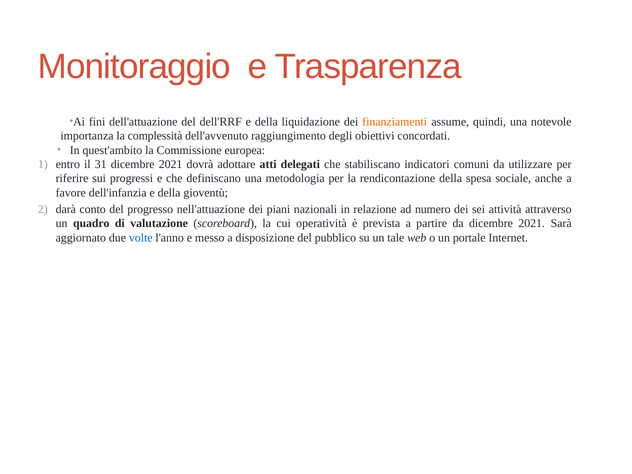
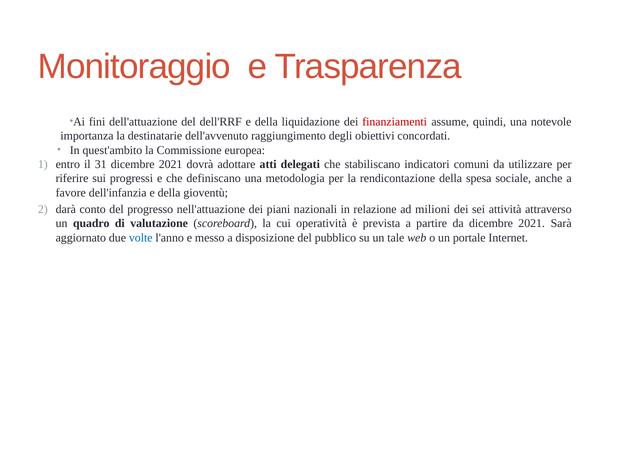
finanziamenti colour: orange -> red (395, 122)
complessità: complessità -> destinatarie (155, 136)
numero: numero -> milioni (433, 209)
